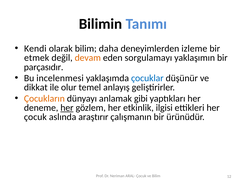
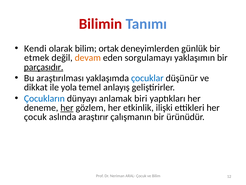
Bilimin colour: black -> red (101, 24)
daha: daha -> ortak (109, 48)
izleme: izleme -> günlük (194, 48)
parçasıdır underline: none -> present (44, 67)
incelenmesi: incelenmesi -> araştırılması (60, 78)
olur: olur -> yola (69, 87)
Çocukların colour: orange -> blue (44, 98)
gibi: gibi -> biri (141, 98)
ilgisi: ilgisi -> ilişki (164, 107)
